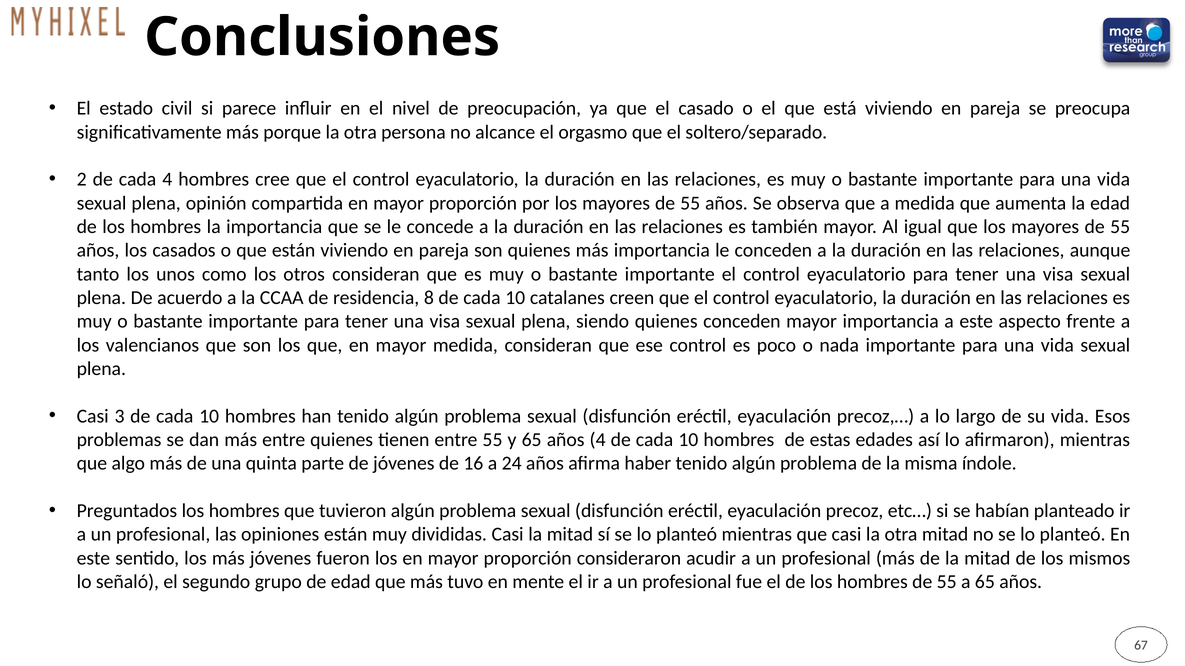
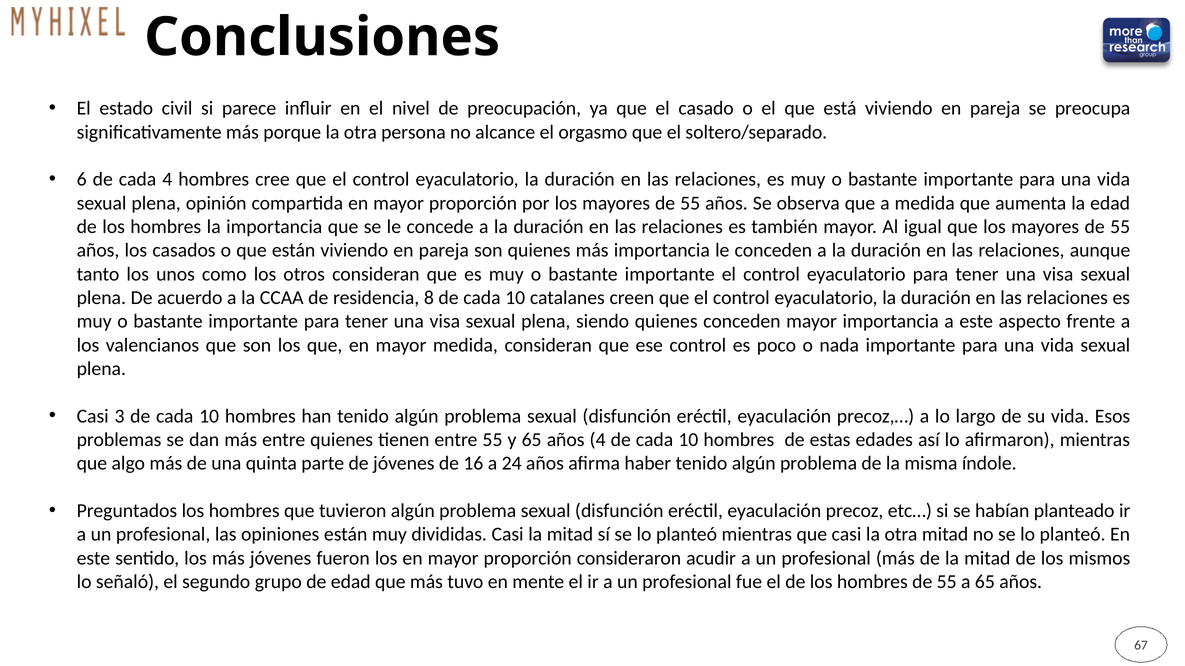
2: 2 -> 6 (82, 180)
